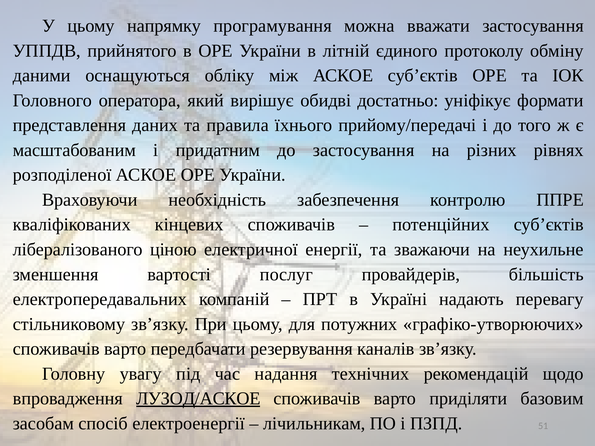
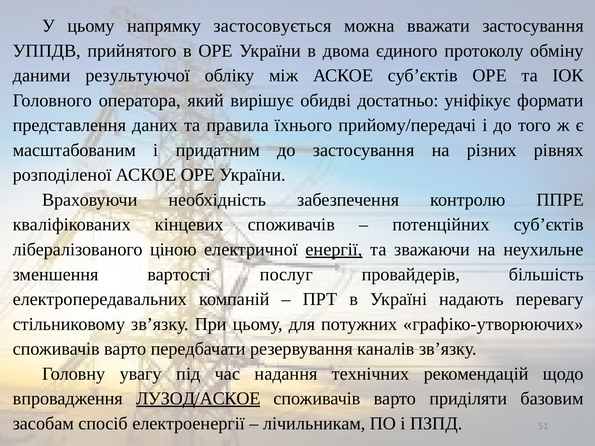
програмування: програмування -> застосовується (273, 26)
літній: літній -> двома (346, 51)
оснащуються: оснащуються -> результуючої (138, 76)
енергії underline: none -> present (334, 250)
